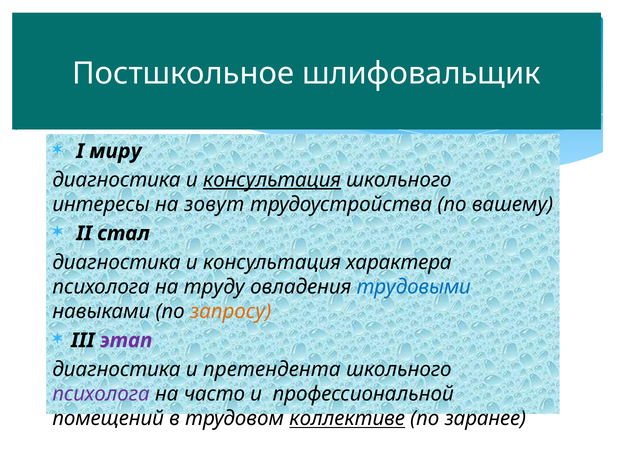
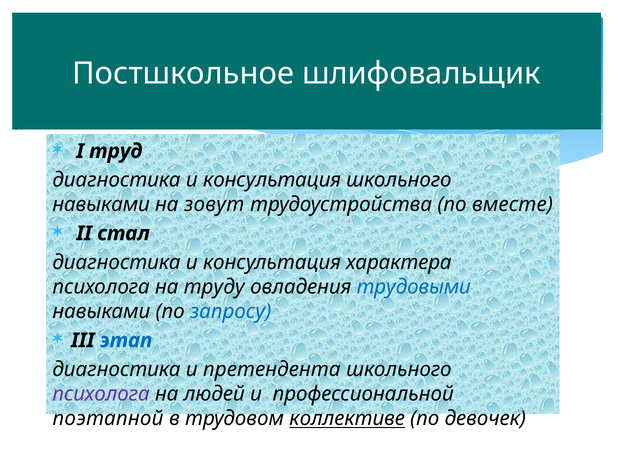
миру: миру -> труд (116, 151)
консультация underline: present -> none (272, 180)
интересы: интересы -> навыками (101, 205)
вашему: вашему -> вместе (512, 205)
запросу colour: orange -> blue (231, 312)
этап colour: purple -> blue (126, 341)
часто: часто -> людей (214, 394)
помещений: помещений -> поэтапной (108, 419)
заранее: заранее -> девочек (485, 419)
